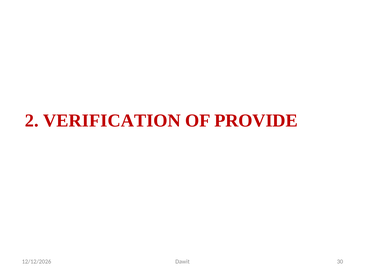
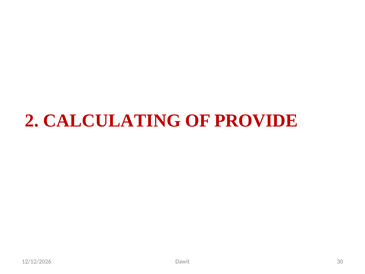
VERIFICATION: VERIFICATION -> CALCULATING (112, 121)
